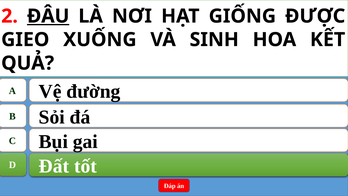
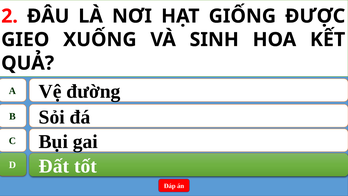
ĐÂU underline: present -> none (48, 16)
